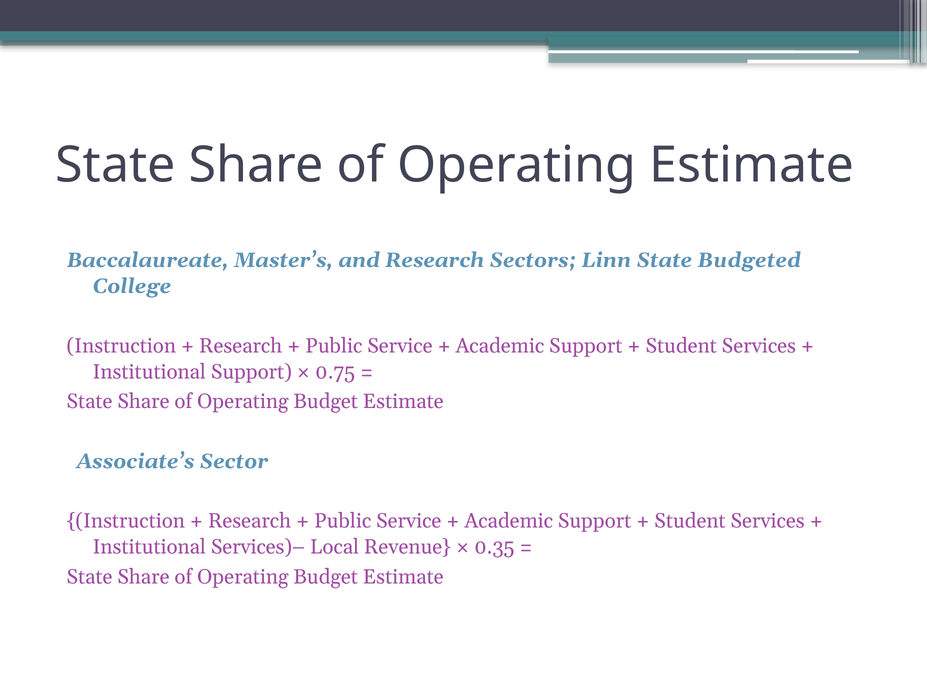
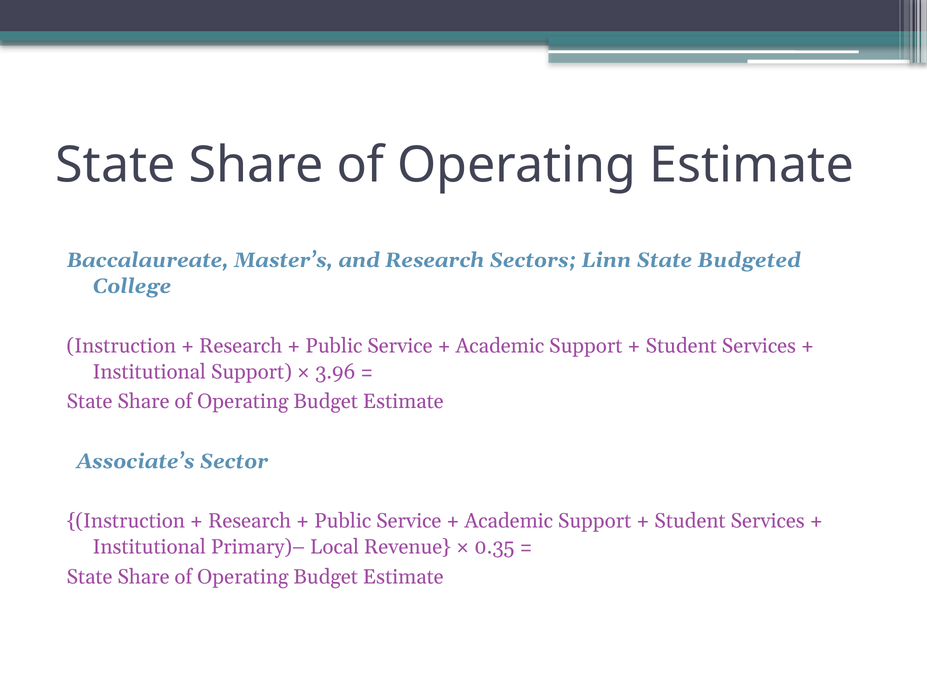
0.75: 0.75 -> 3.96 (335, 372)
Services)–: Services)– -> Primary)– (258, 547)
